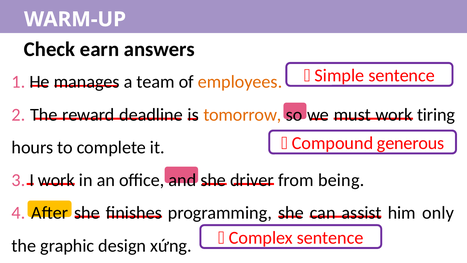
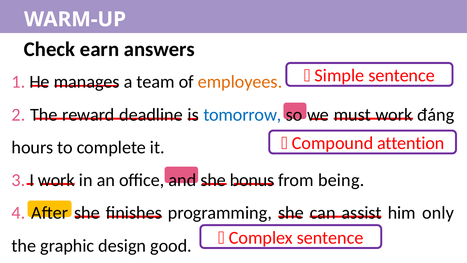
tomorrow colour: orange -> blue (242, 115)
tiring: tiring -> đáng (436, 115)
generous: generous -> attention (411, 143)
driver: driver -> bonus (252, 180)
xứng: xứng -> good (171, 245)
